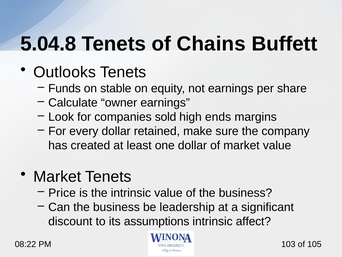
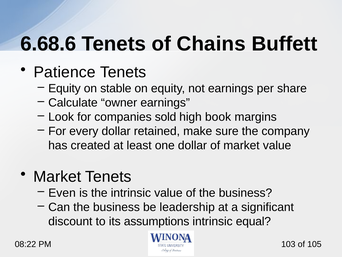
5.04.8: 5.04.8 -> 6.68.6 (48, 44)
Outlooks: Outlooks -> Patience (65, 72)
Funds: Funds -> Equity (64, 88)
ends: ends -> book (218, 117)
Price: Price -> Even (62, 193)
affect: affect -> equal (253, 221)
